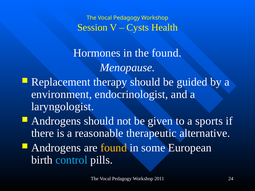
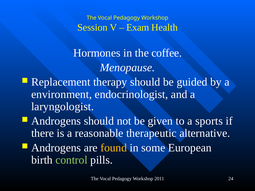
Cysts: Cysts -> Exam (138, 27)
the found: found -> coffee (167, 53)
control colour: light blue -> light green (72, 160)
